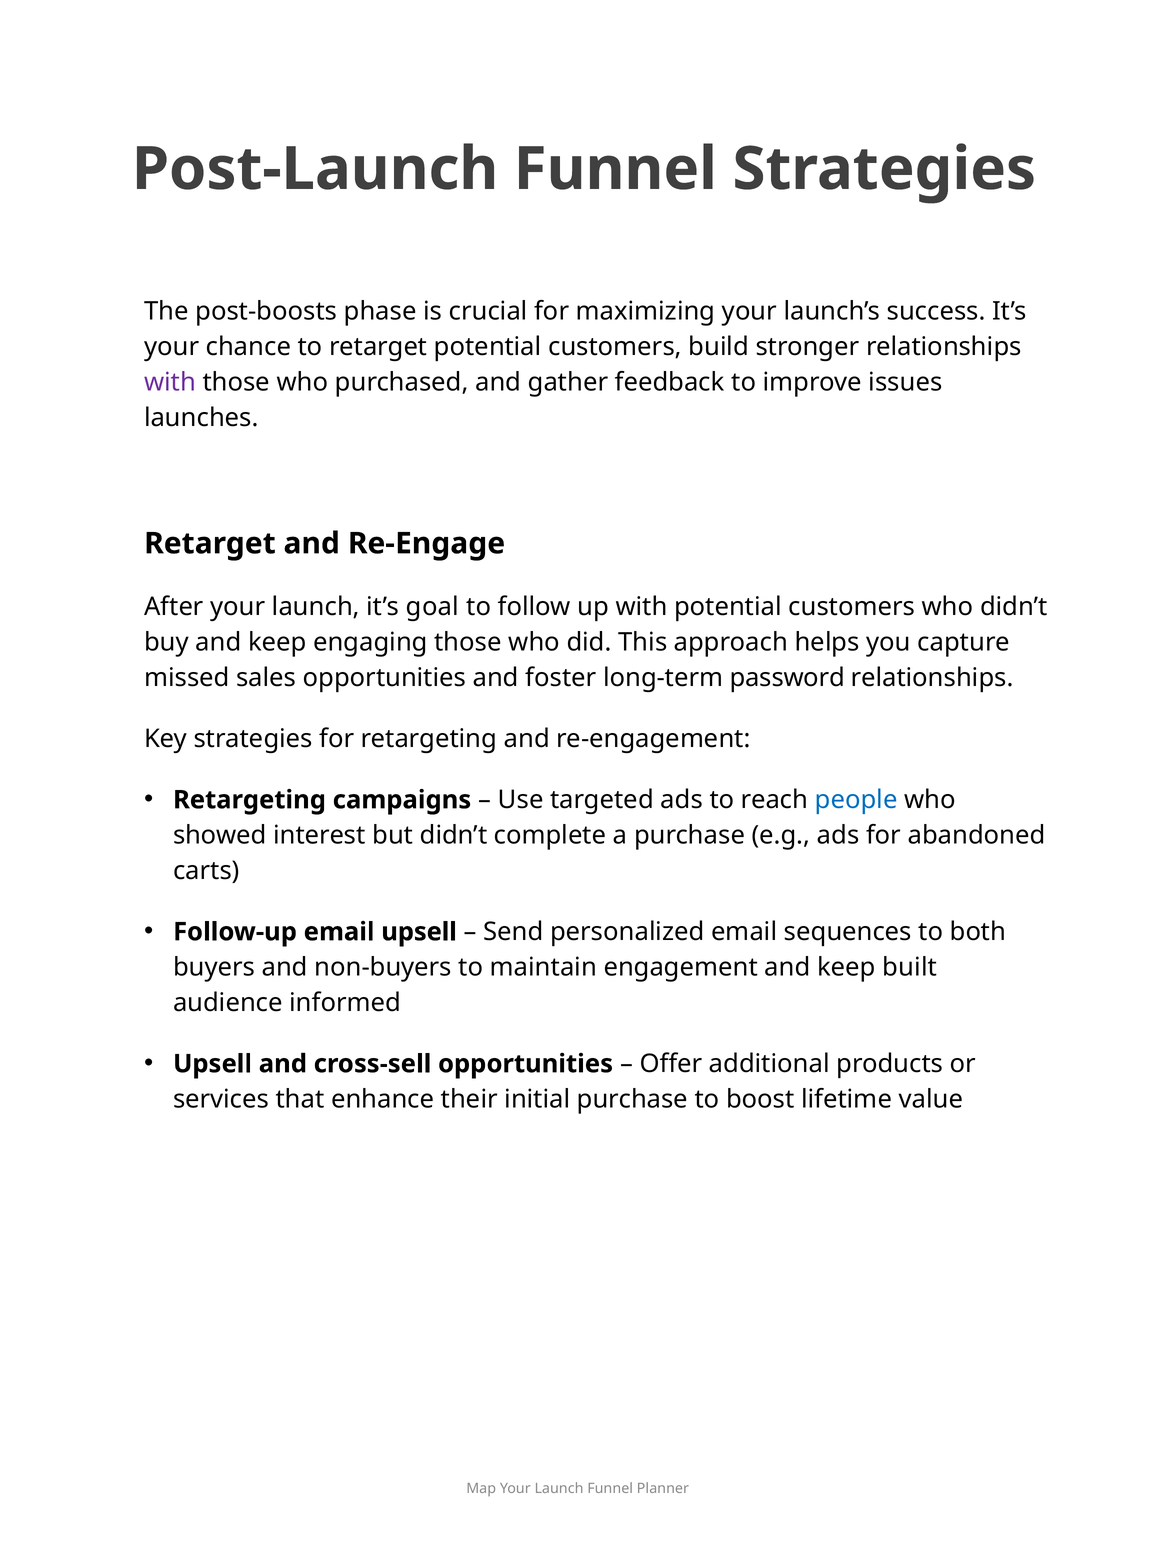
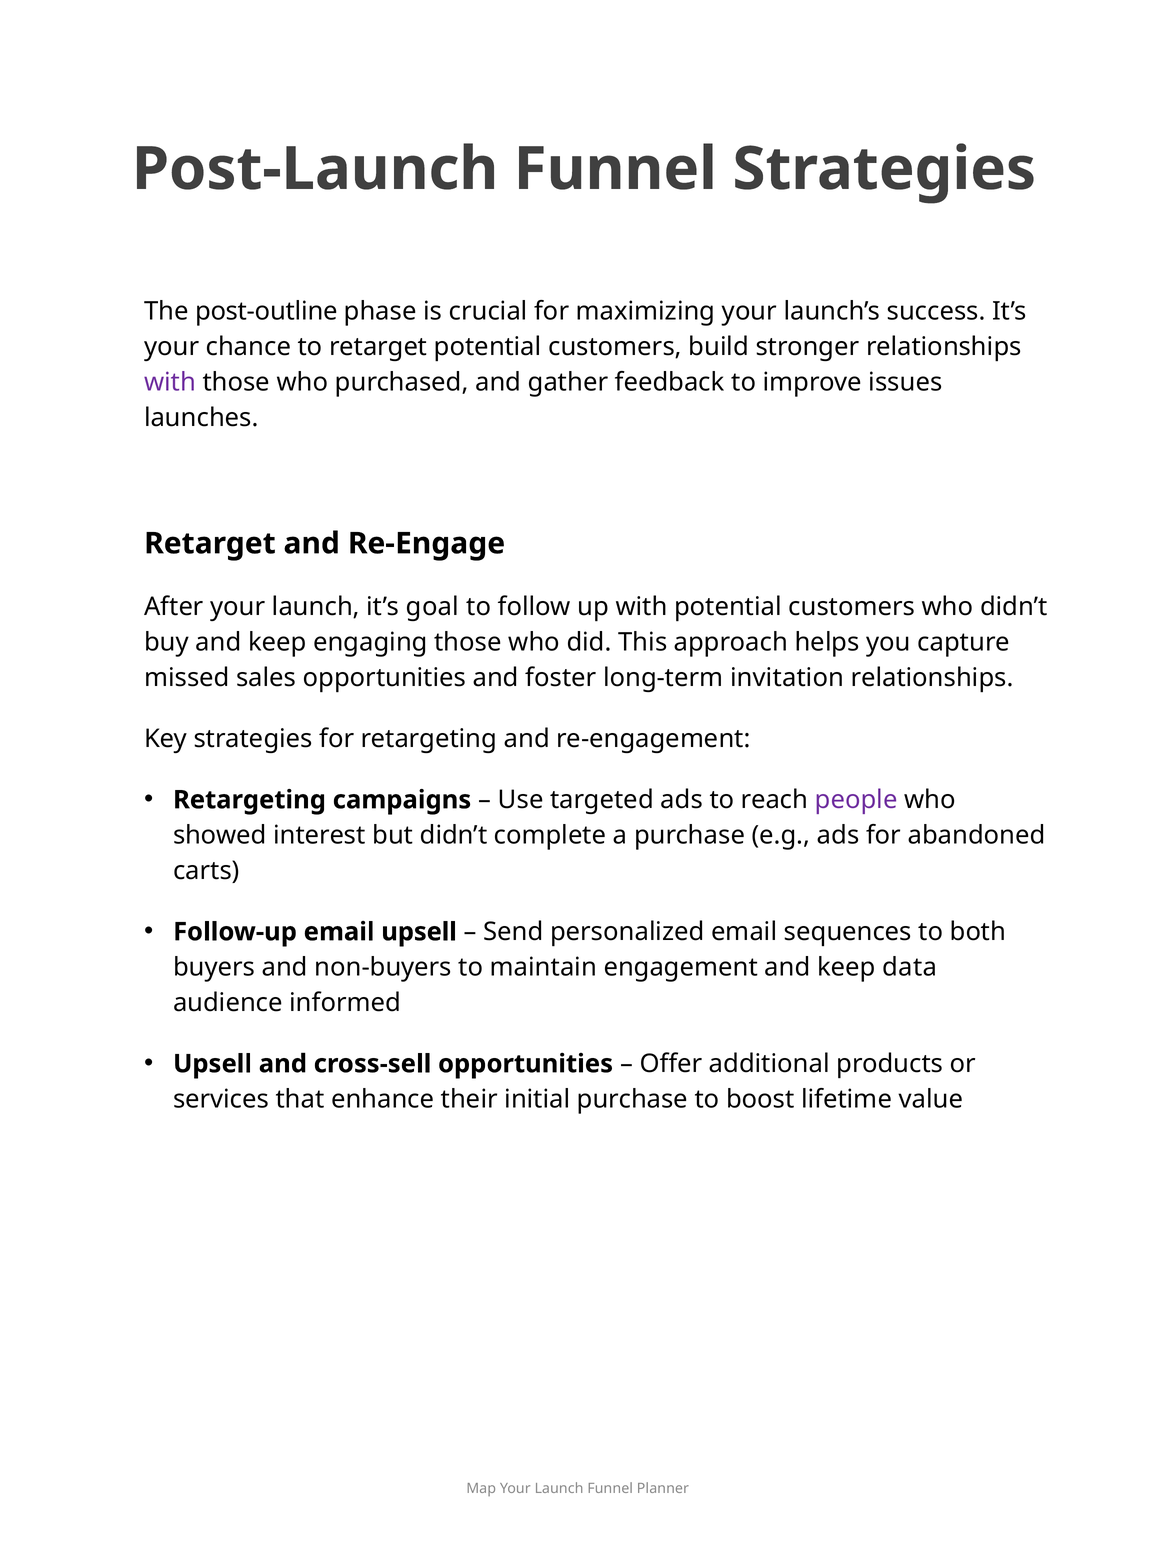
post-boosts: post-boosts -> post-outline (266, 311)
password: password -> invitation (787, 678)
people colour: blue -> purple (856, 800)
built: built -> data (910, 967)
